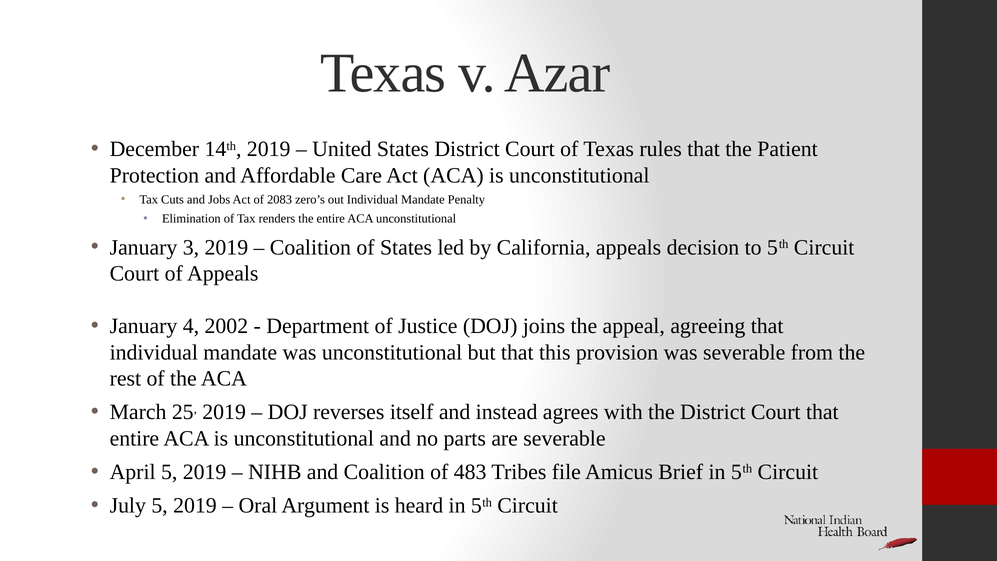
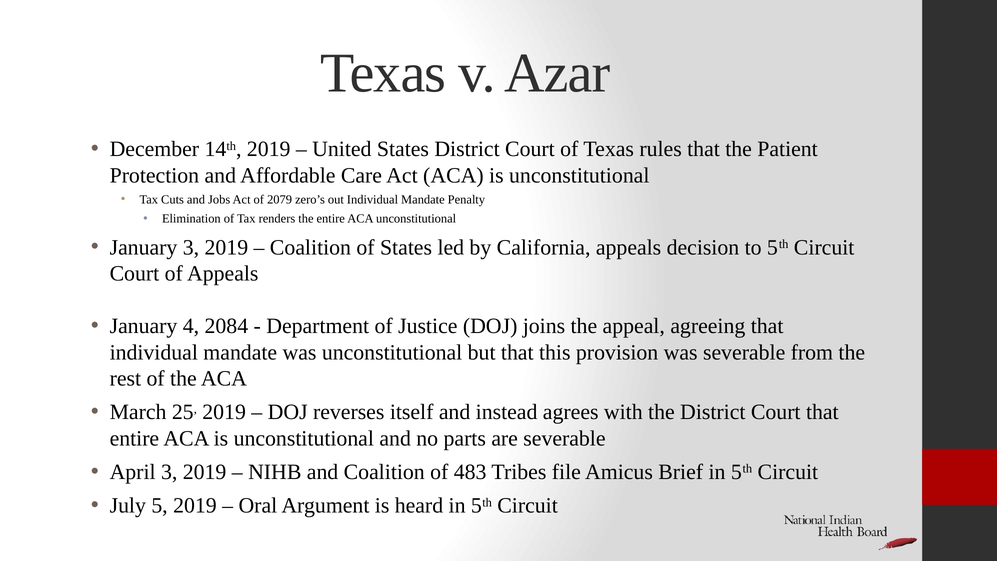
2083: 2083 -> 2079 (280, 199)
2002: 2002 -> 2084 (226, 326)
April 5: 5 -> 3 (169, 472)
